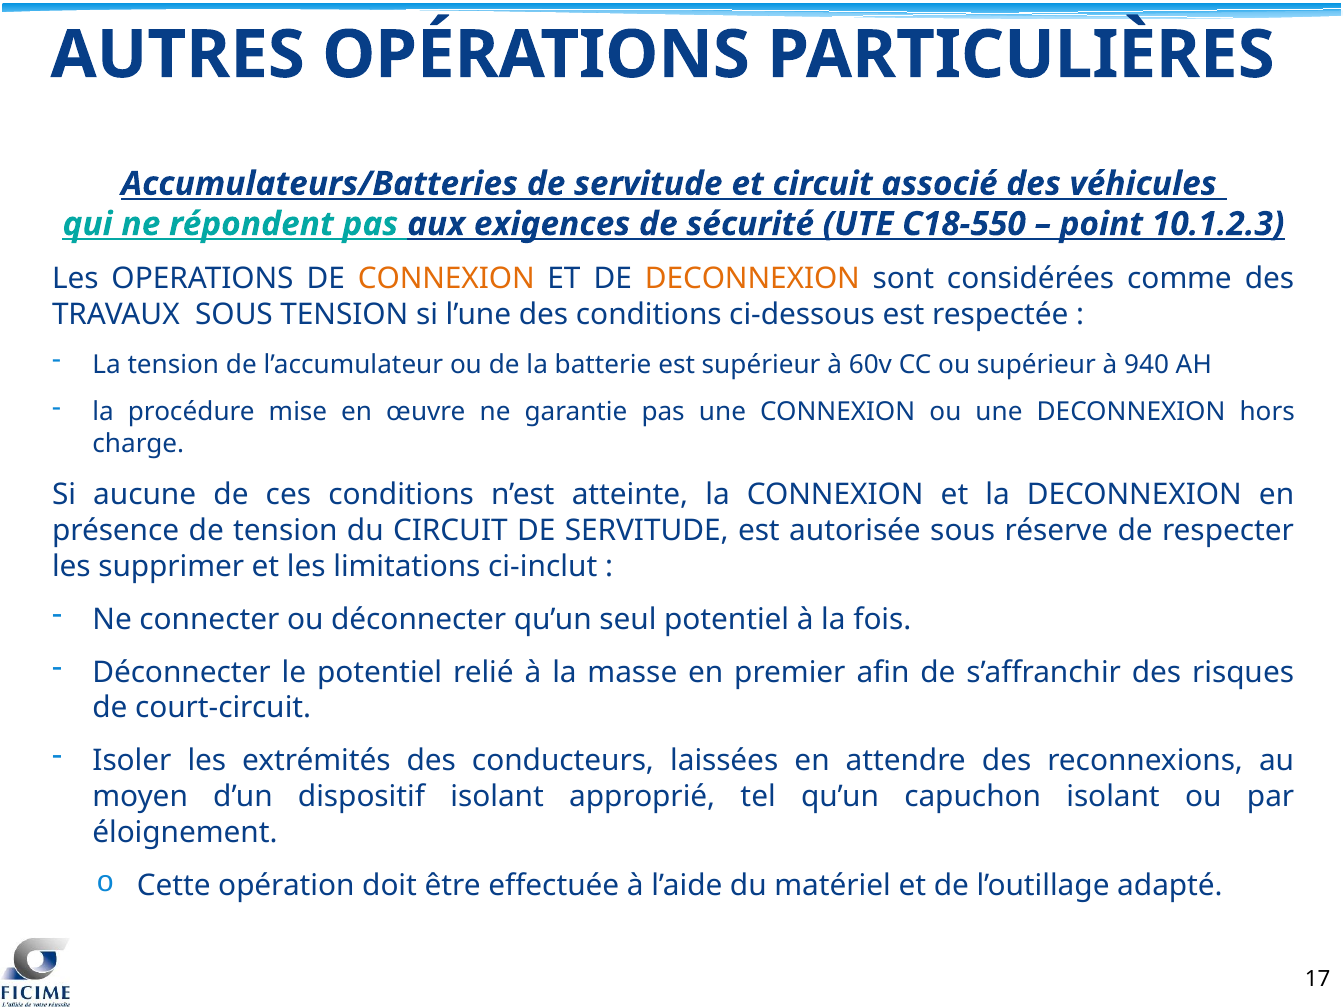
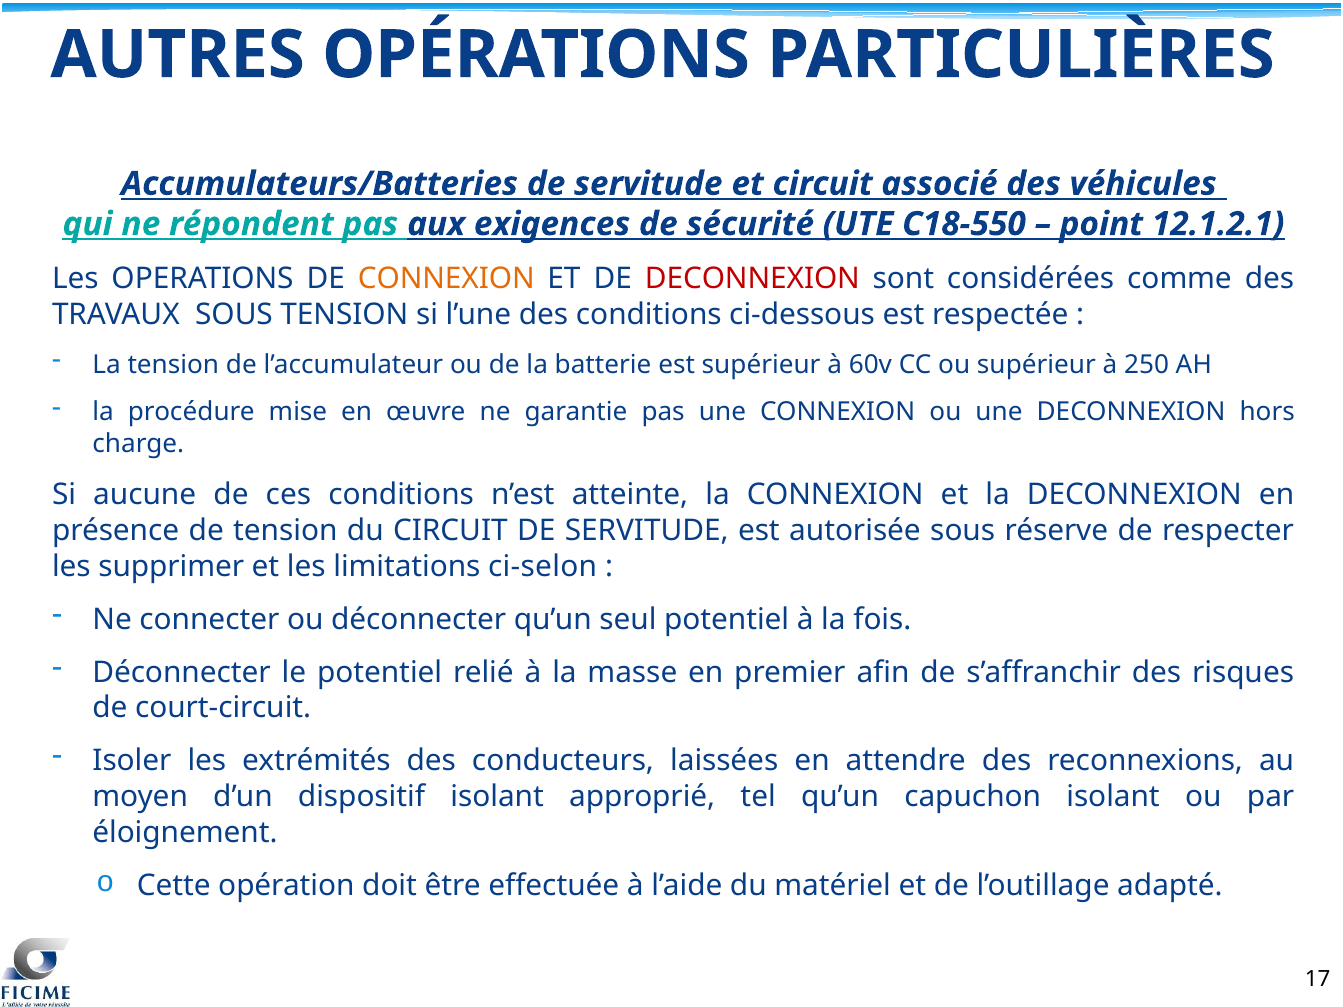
10.1.2.3: 10.1.2.3 -> 12.1.2.1 (1218, 224)
DECONNEXION colour: orange -> red (752, 279)
940: 940 -> 250 (1147, 365)
ci-inclut: ci-inclut -> ci-selon (543, 566)
